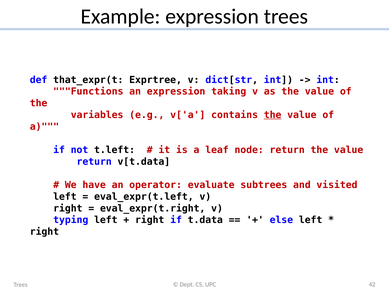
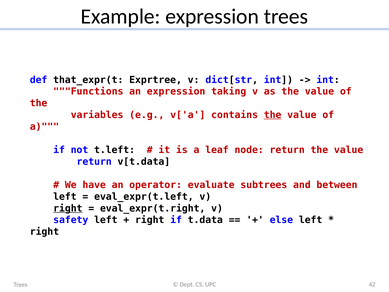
visited: visited -> between (337, 185)
right underline: none -> present (68, 208)
typing: typing -> safety (71, 220)
